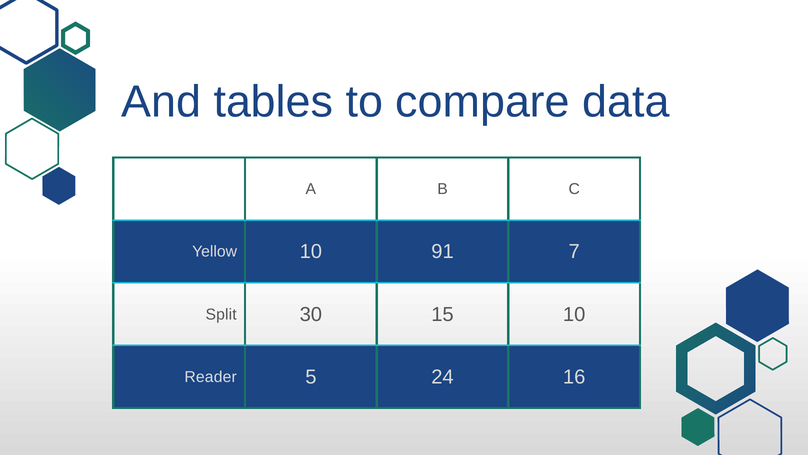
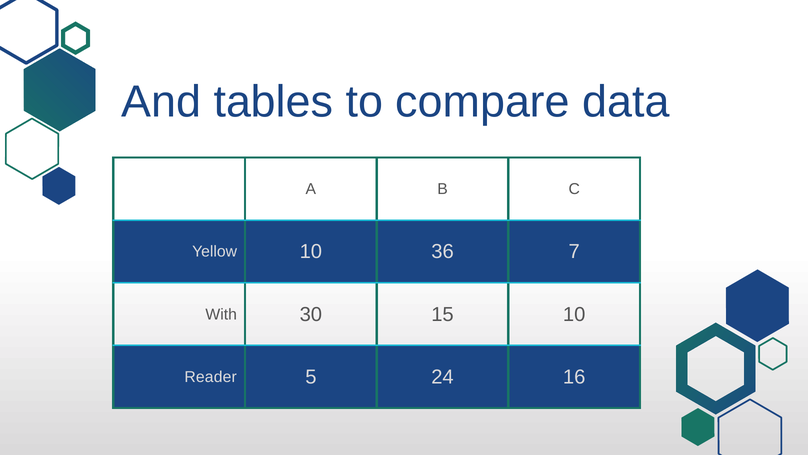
91: 91 -> 36 (443, 252)
Split: Split -> With (221, 314)
